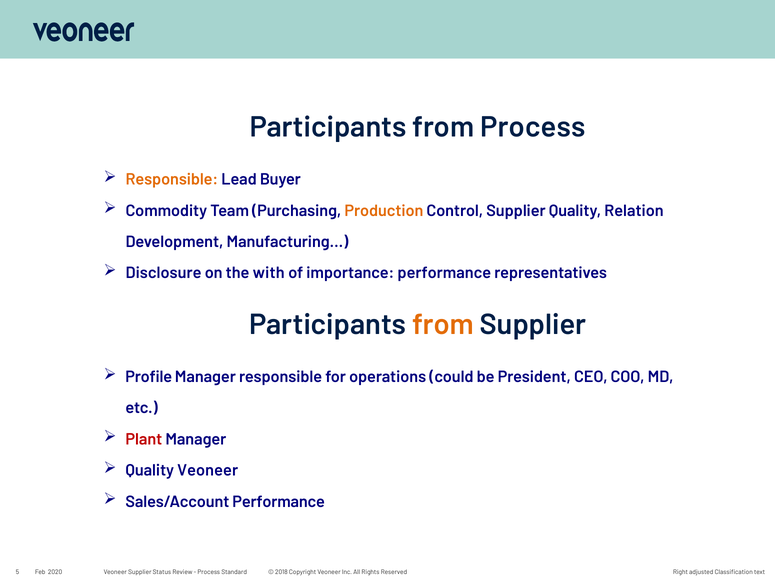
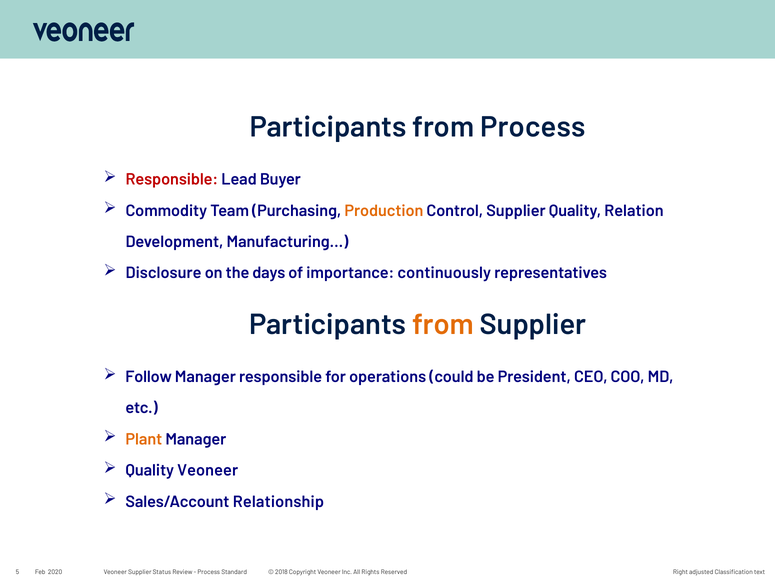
Responsible colour: orange -> red (172, 180)
with: with -> days (269, 273)
importance performance: performance -> continuously (444, 273)
Profile: Profile -> Follow (149, 377)
Plant colour: red -> orange (144, 439)
Sales/Account Performance: Performance -> Relationship (278, 502)
